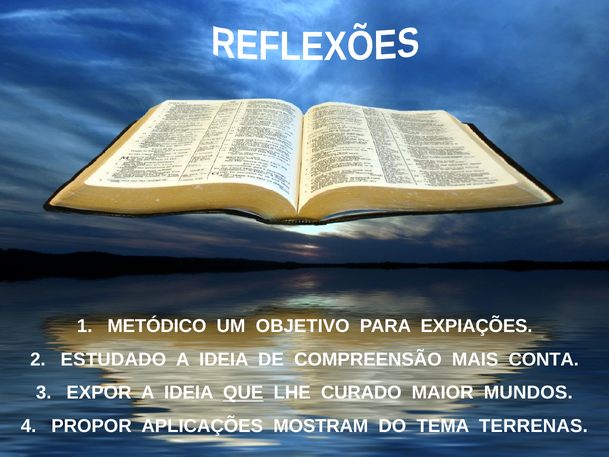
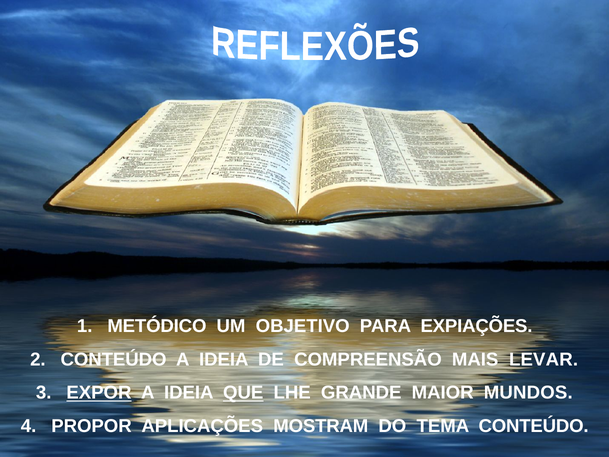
ESTUDADO: ESTUDADO -> CONTEÚDO (114, 359)
CONTA: CONTA -> LEVAR (544, 359)
EXPOR underline: none -> present (99, 393)
CURADO: CURADO -> GRANDE (361, 393)
TEMA TERRENAS: TERRENAS -> CONTEÚDO (534, 426)
